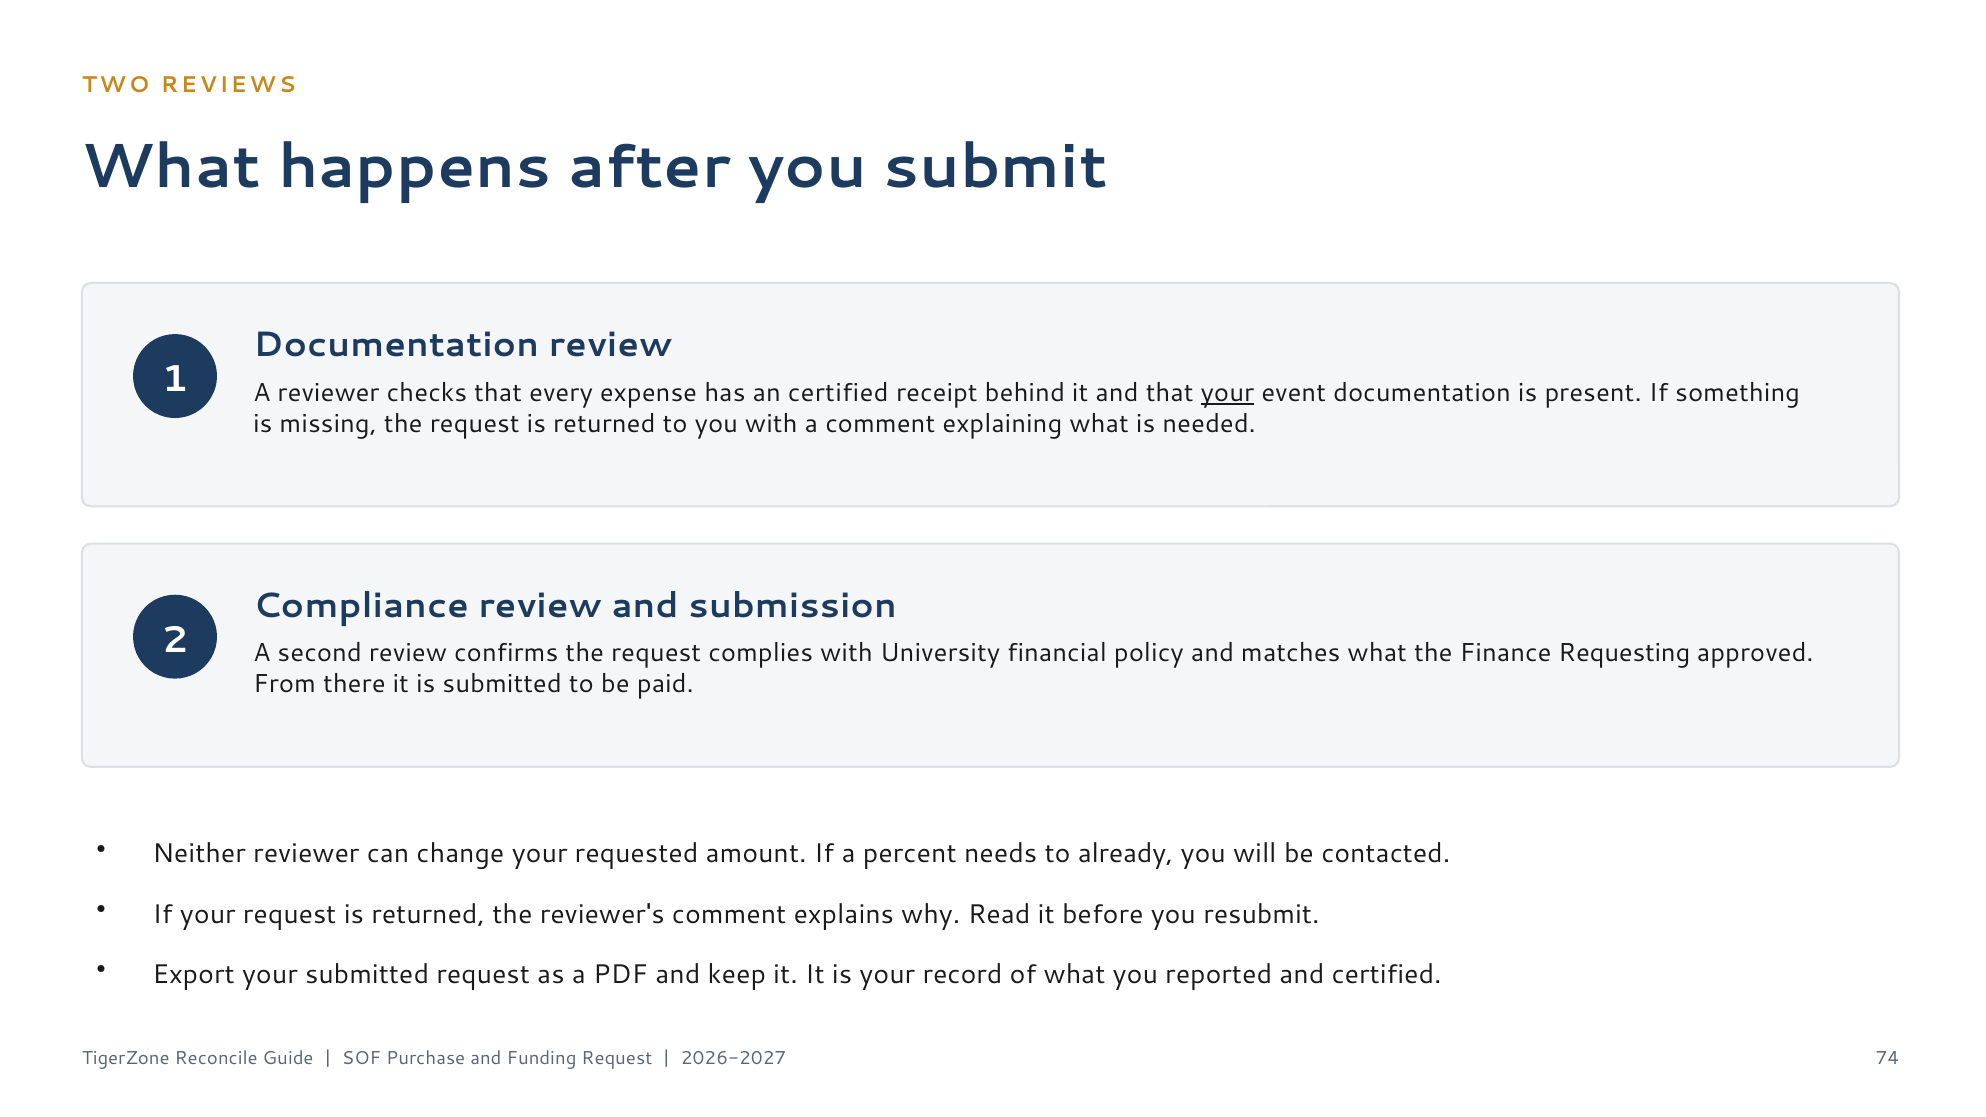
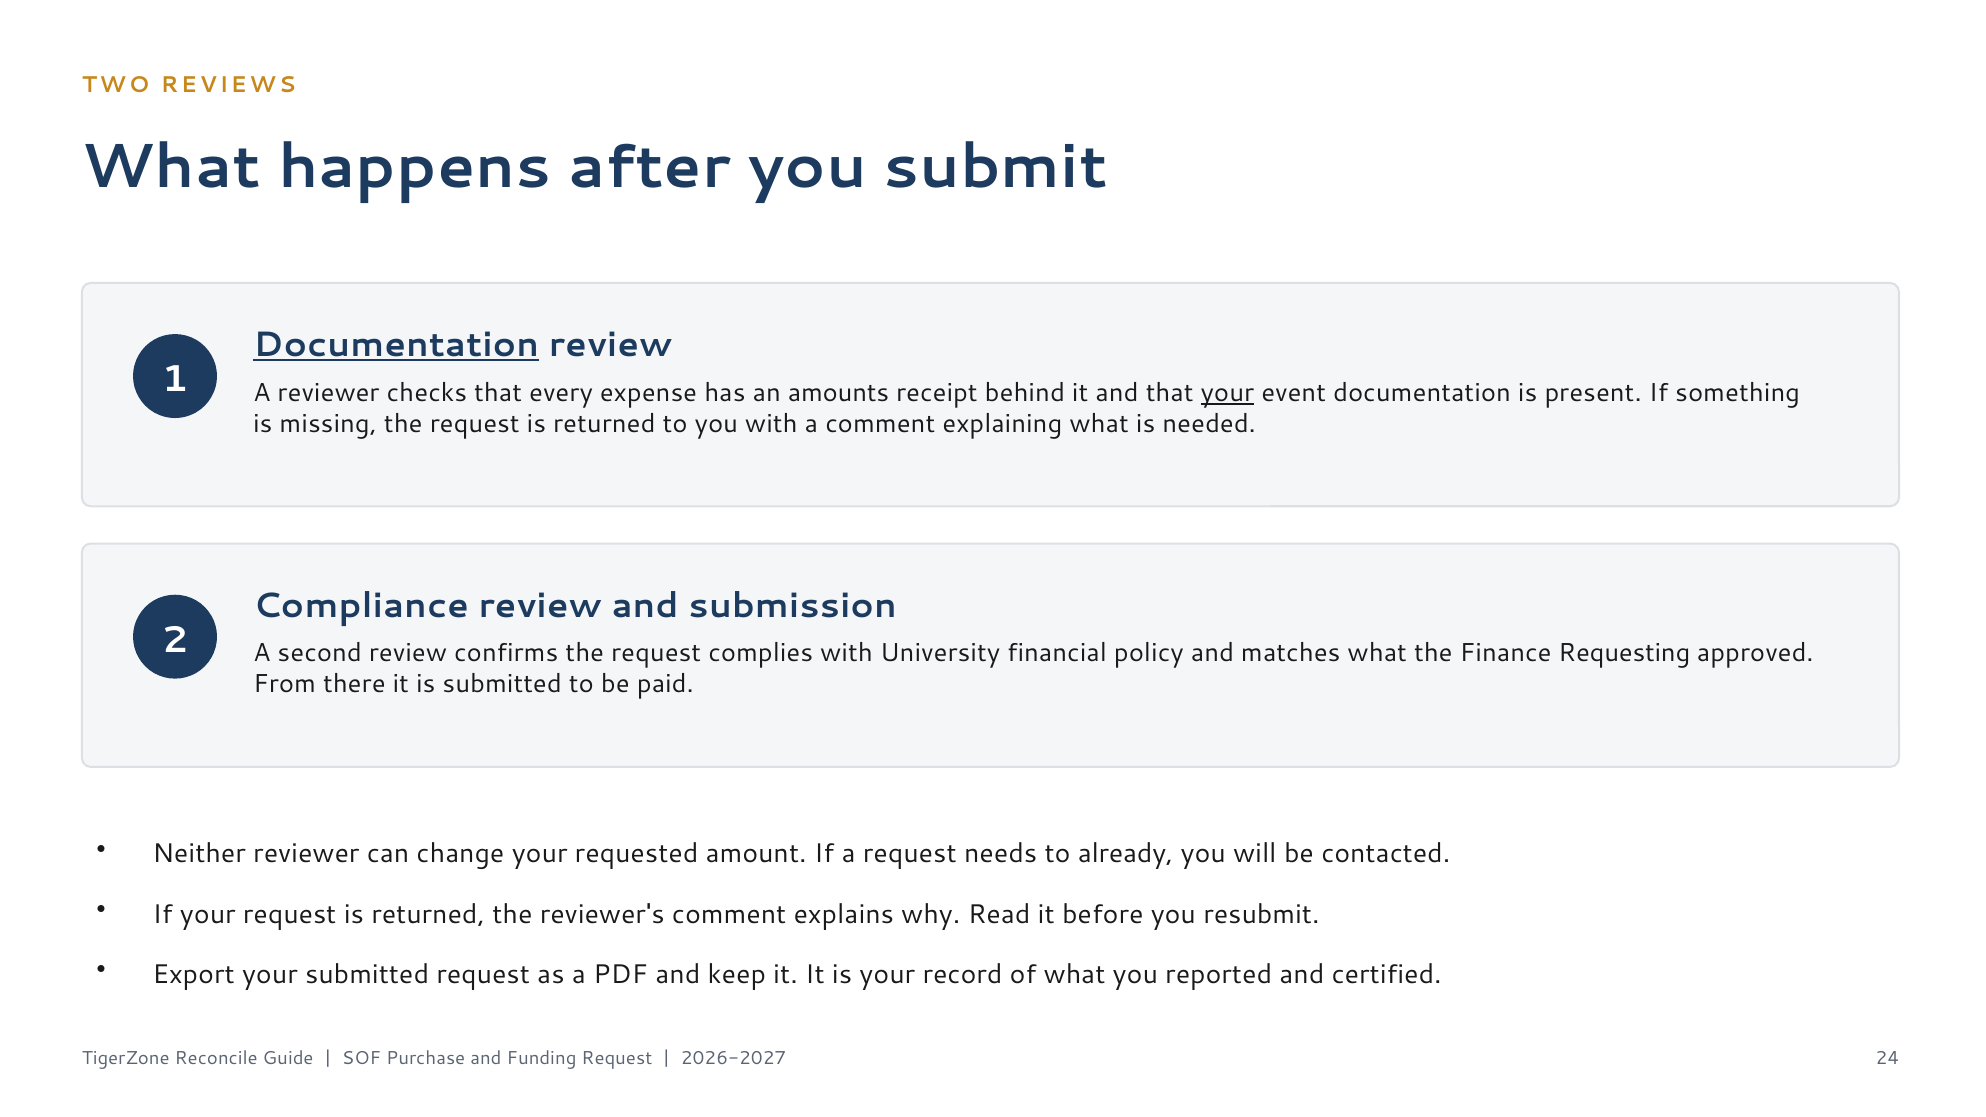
Documentation underline: none -> present (396, 345)
an certified: certified -> amounts (839, 393)
a percent: percent -> request (910, 854)
74: 74 -> 24 (1887, 1059)
